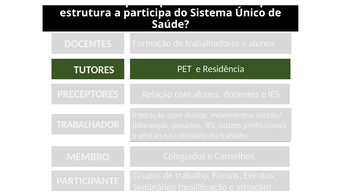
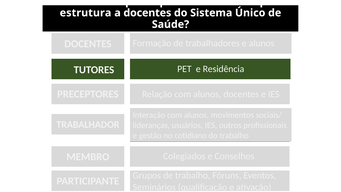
a participa: participa -> docentes (147, 13)
